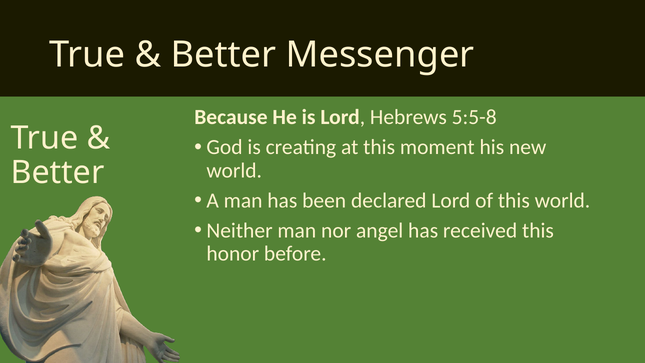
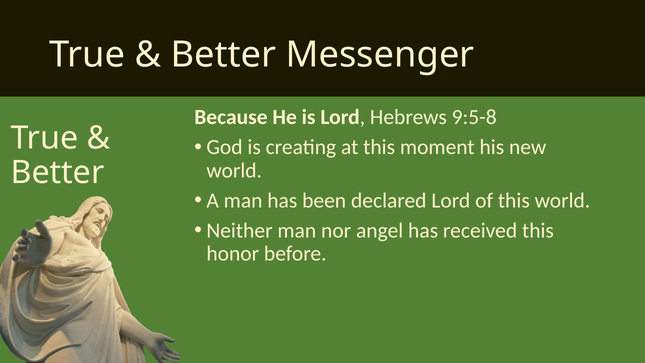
5:5-8: 5:5-8 -> 9:5-8 (474, 117)
